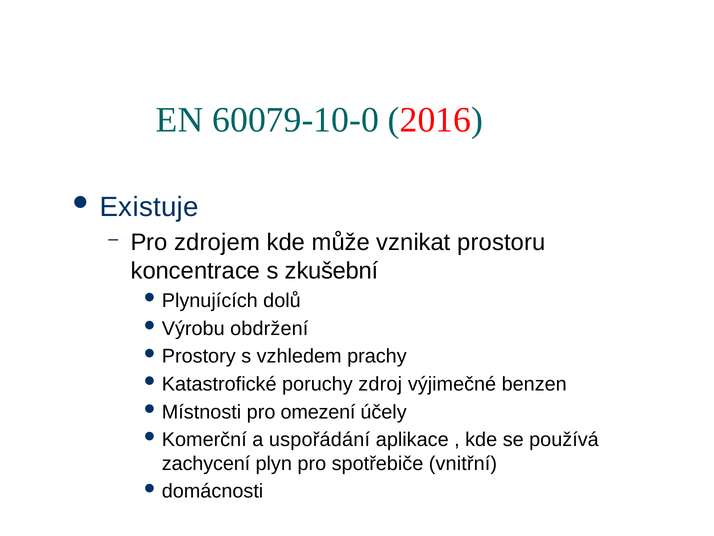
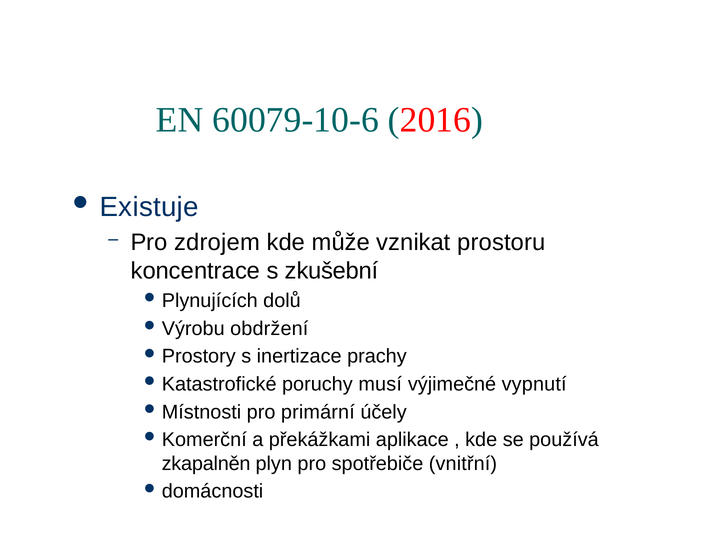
60079-10-0: 60079-10-0 -> 60079-10-6 (296, 120)
vzhledem: vzhledem -> inertizace (299, 356)
zdroj: zdroj -> musí (380, 384)
benzen: benzen -> vypnutí (534, 384)
omezení: omezení -> primární (318, 412)
uspořádání: uspořádání -> překážkami (320, 439)
zachycení: zachycení -> zkapalněn (206, 463)
